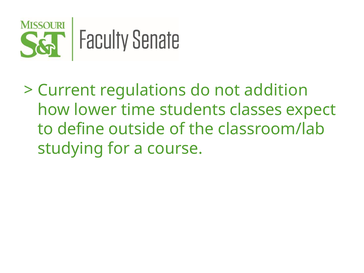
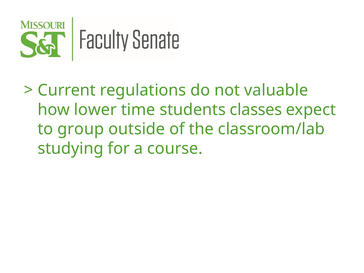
addition: addition -> valuable (276, 90)
define: define -> group (81, 129)
